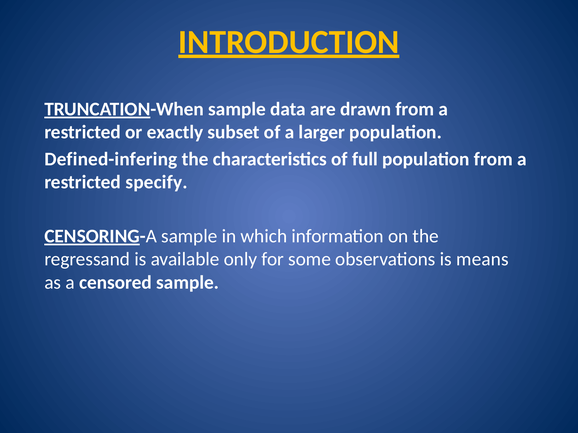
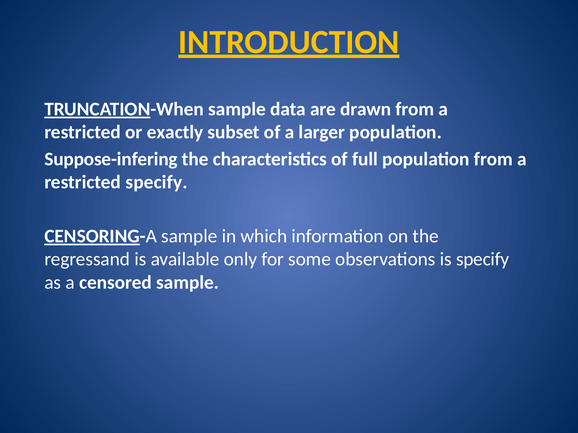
Defined-infering: Defined-infering -> Suppose-infering (111, 159)
is means: means -> specify (483, 260)
